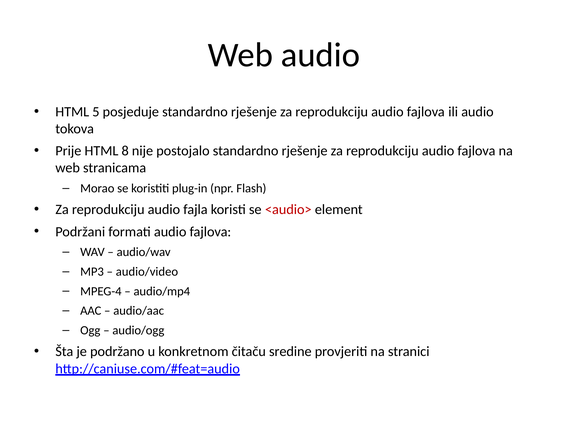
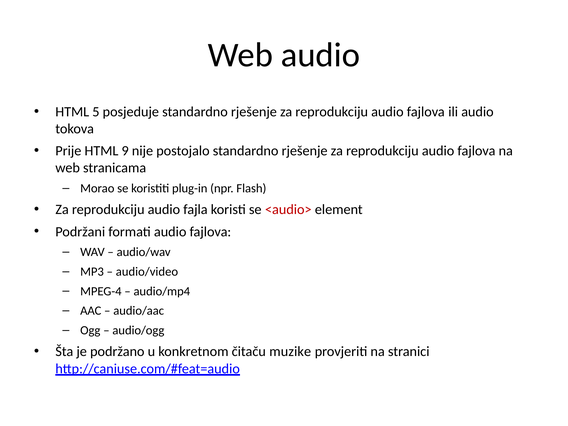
8: 8 -> 9 (125, 151)
sredine: sredine -> muzike (290, 352)
